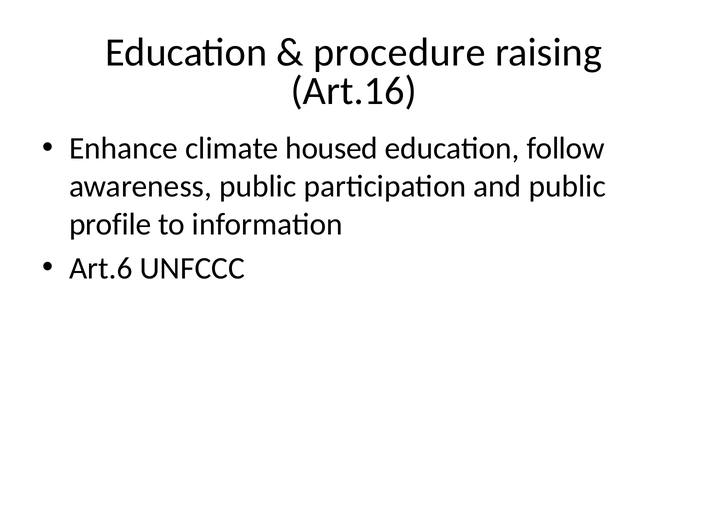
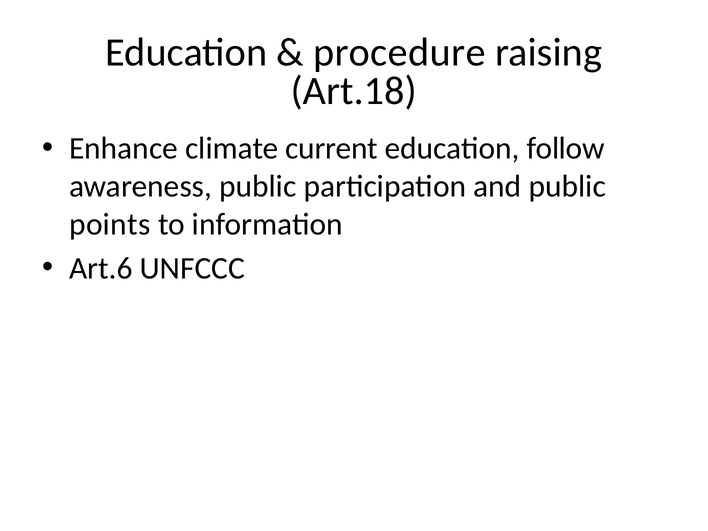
Art.16: Art.16 -> Art.18 (354, 91)
housed: housed -> current (332, 149)
profile: profile -> points (110, 224)
